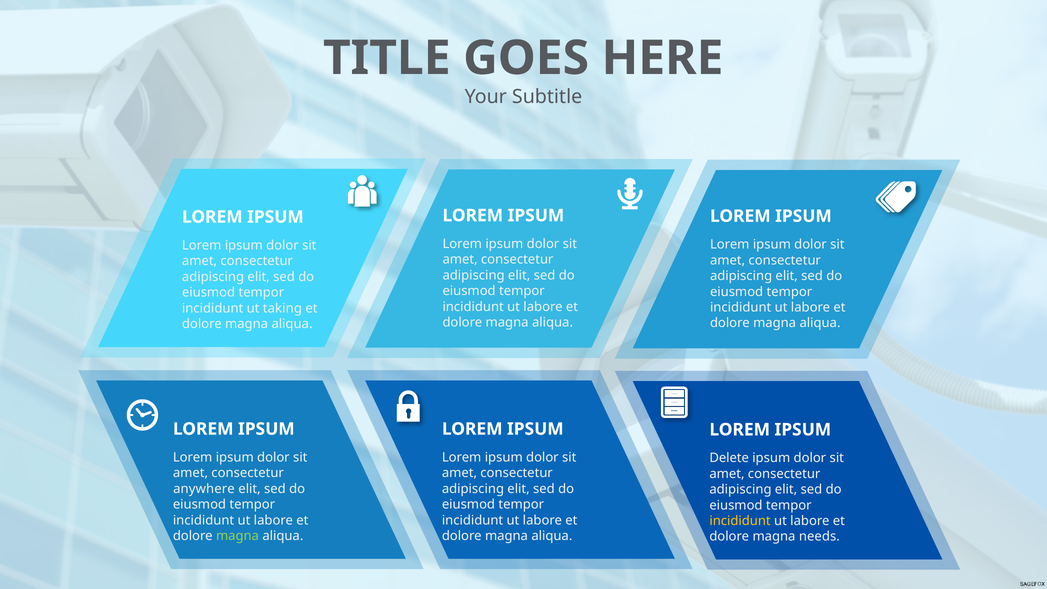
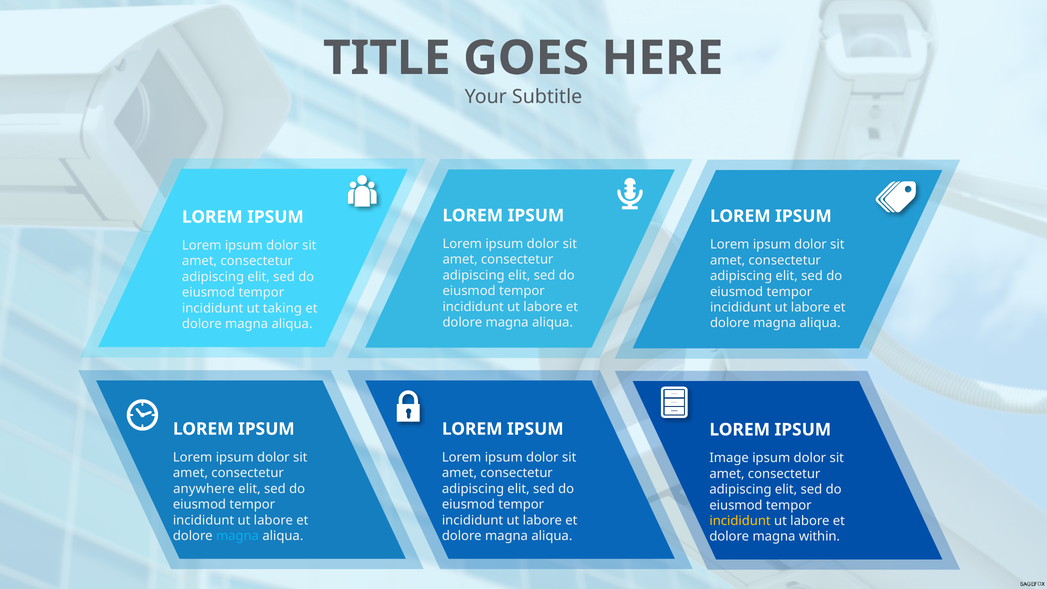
Delete: Delete -> Image (729, 458)
magna colour: light green -> light blue (237, 536)
needs: needs -> within (819, 537)
